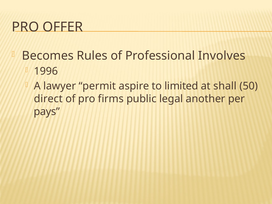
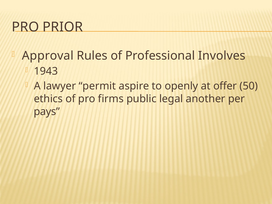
OFFER: OFFER -> PRIOR (63, 27)
Becomes: Becomes -> Approval (48, 56)
1996: 1996 -> 1943 (46, 71)
limited: limited -> openly (181, 86)
shall: shall -> offer (225, 86)
direct: direct -> ethics (48, 99)
